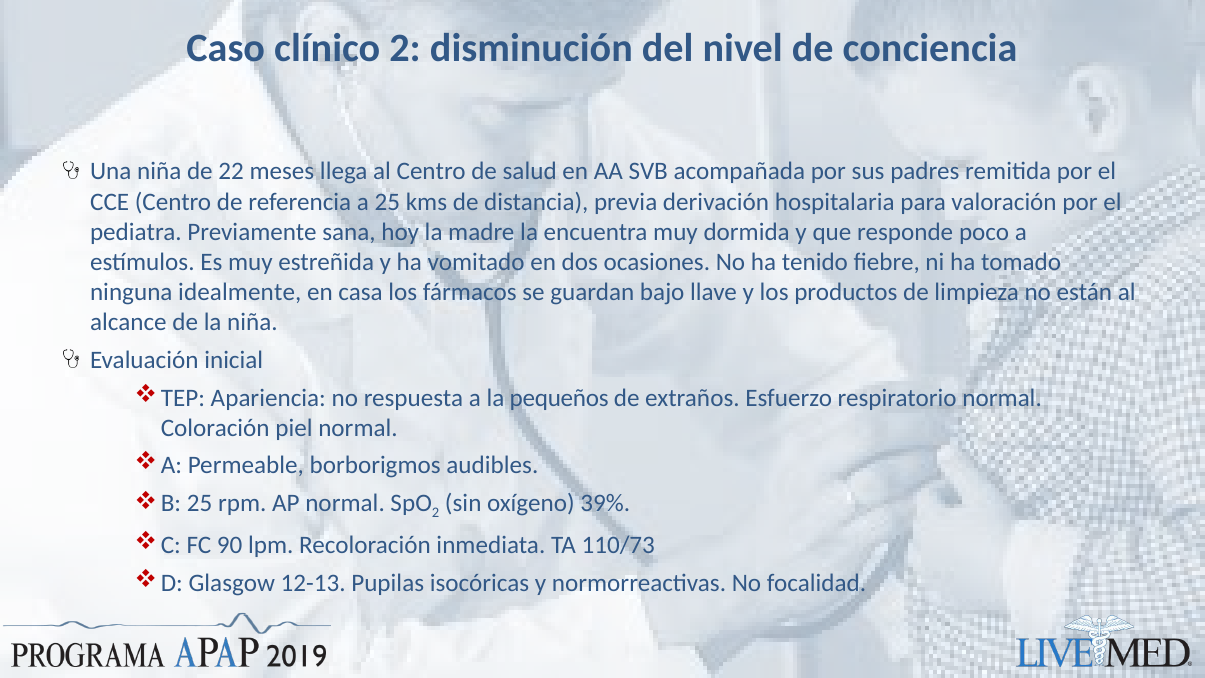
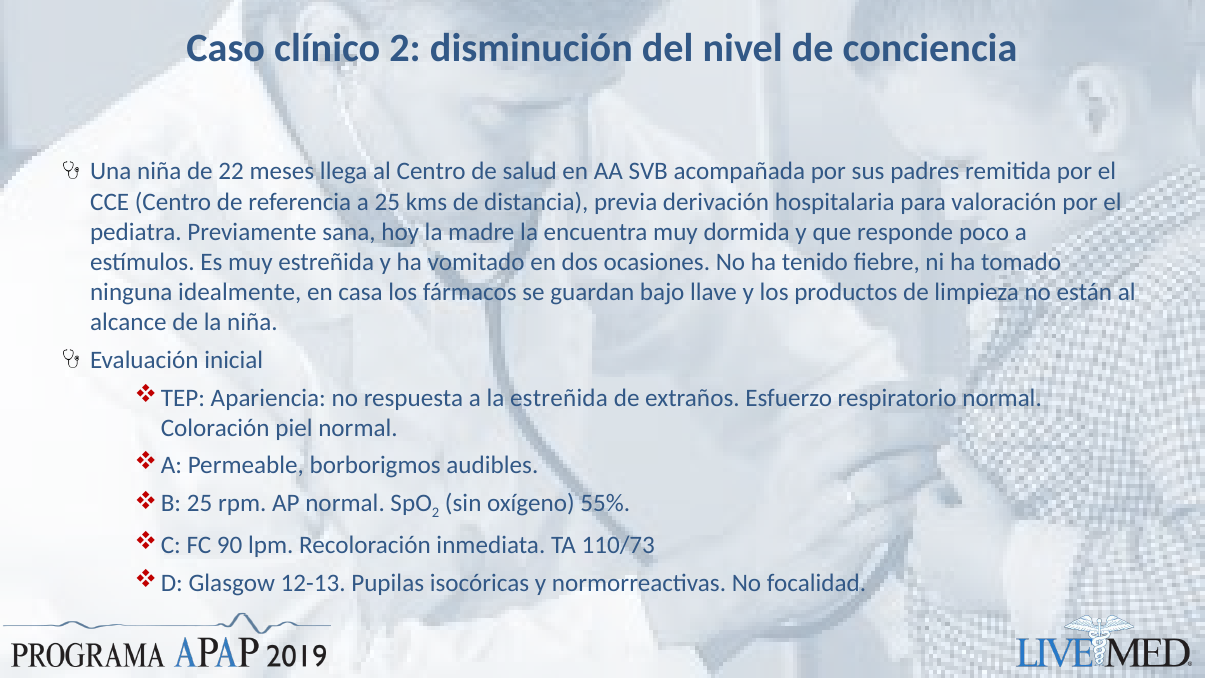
la pequeños: pequeños -> estreñida (559, 398)
39%: 39% -> 55% (605, 503)
